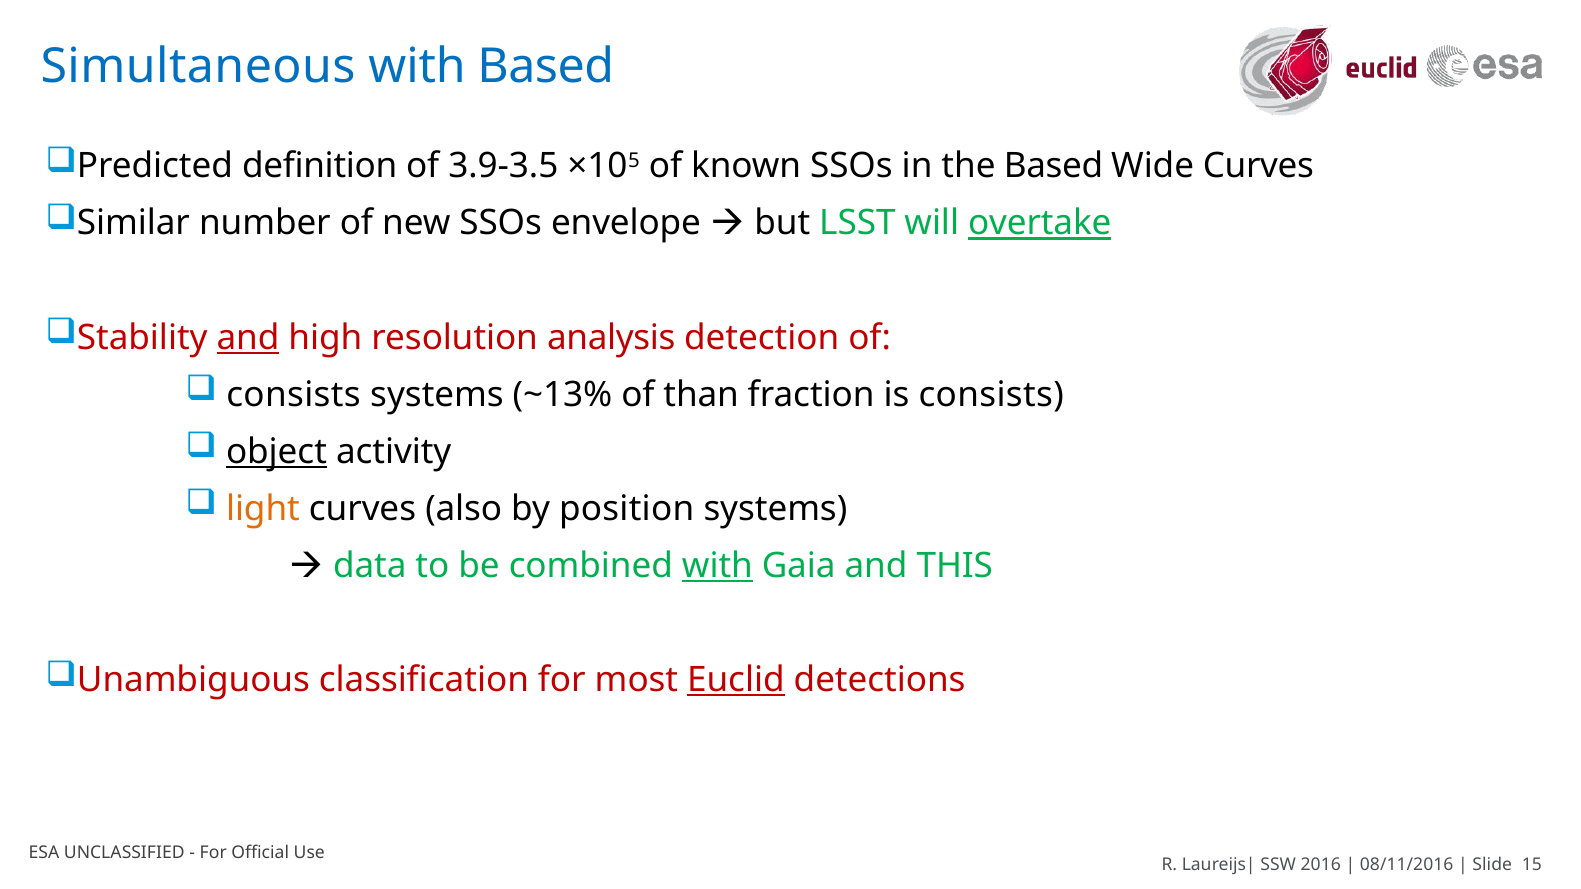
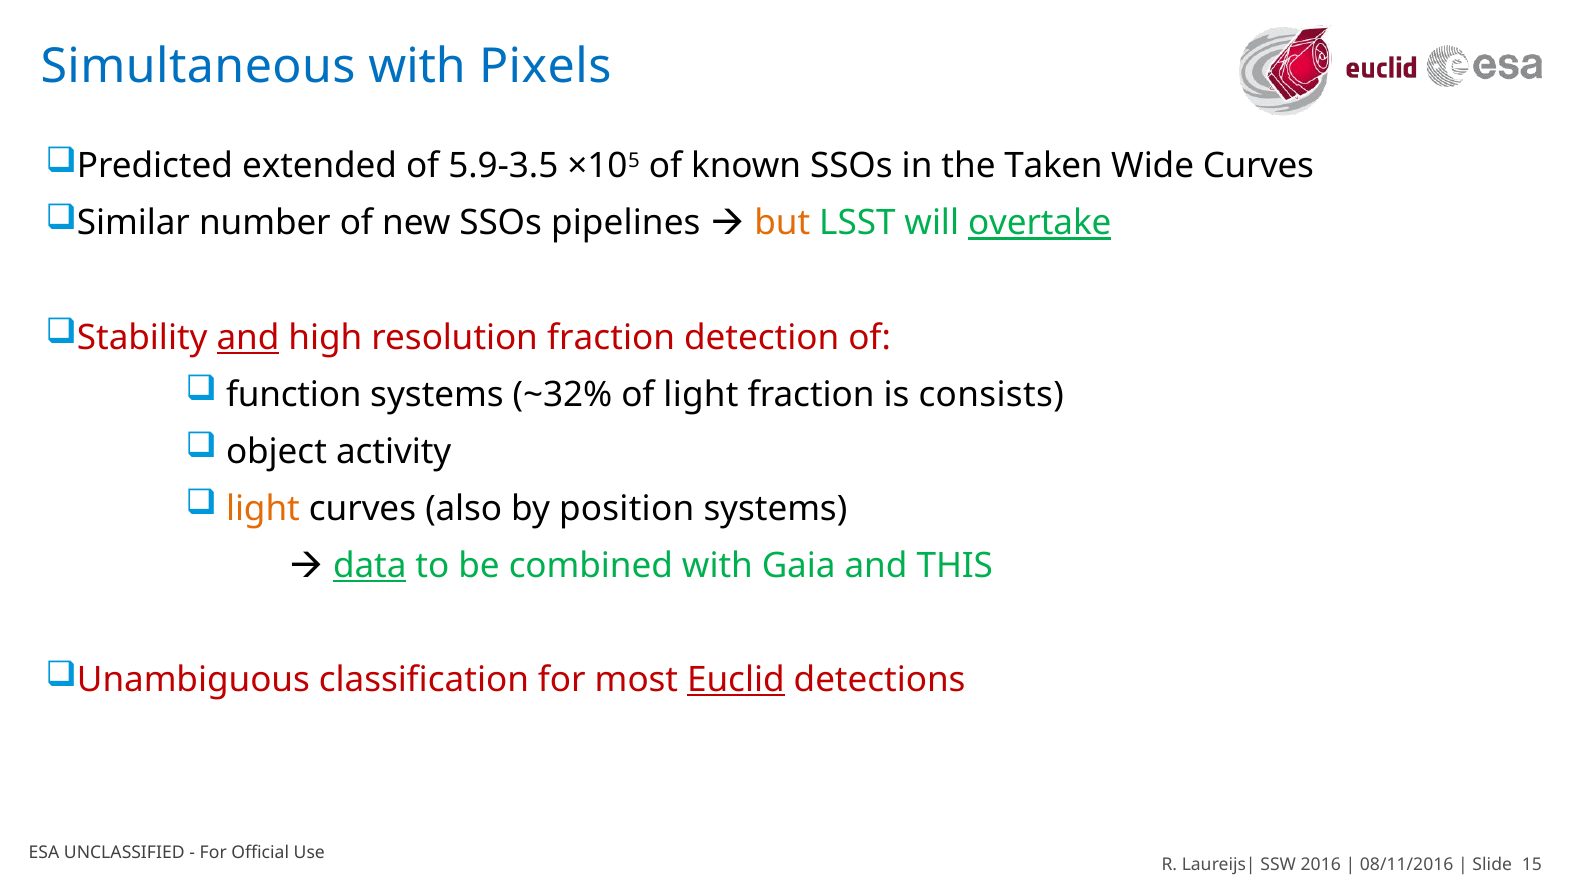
with Based: Based -> Pixels (545, 66)
definition: definition -> extended (320, 166)
3.9-3.5: 3.9-3.5 -> 5.9-3.5 (503, 166)
the Based: Based -> Taken (1054, 166)
envelope: envelope -> pipelines (626, 223)
but colour: black -> orange (782, 223)
resolution analysis: analysis -> fraction (611, 338)
consists: consists -> function (294, 395)
~13%: ~13% -> ~32% (562, 395)
of than: than -> light (701, 395)
object underline: present -> none (276, 452)
data underline: none -> present (370, 566)
with underline: present -> none (717, 566)
